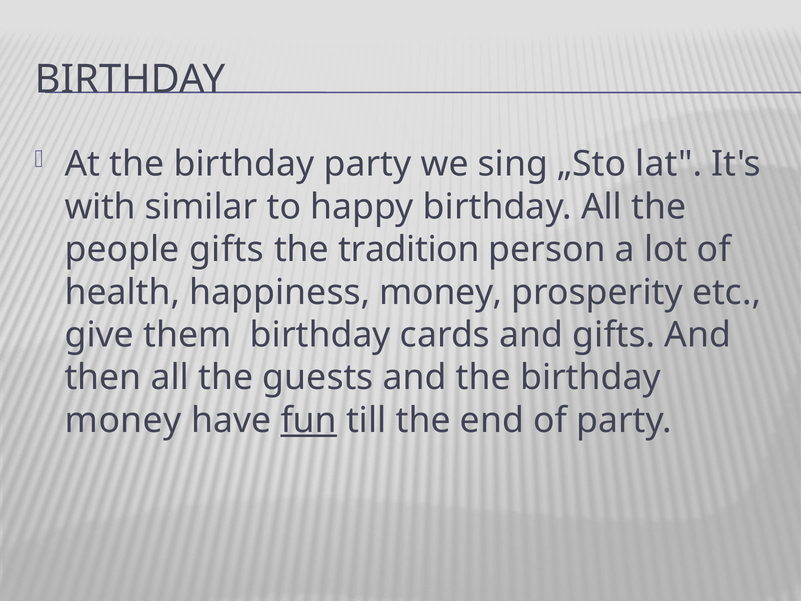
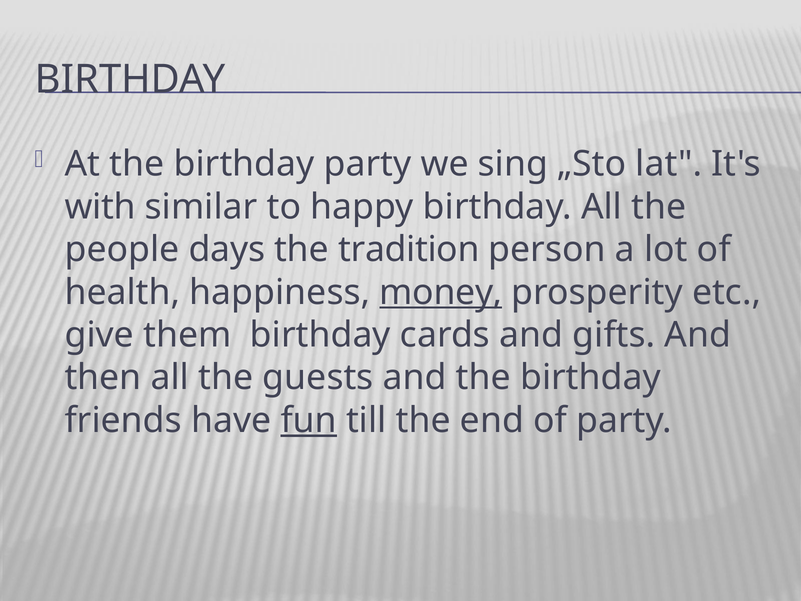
people gifts: gifts -> days (227, 249)
money underline: none -> present (441, 292)
money: money -> friends (123, 420)
